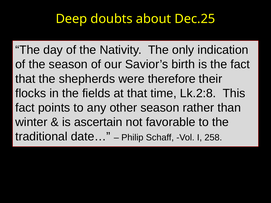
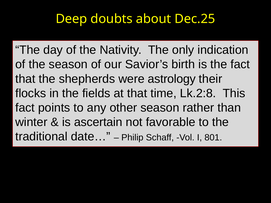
therefore: therefore -> astrology (172, 79)
258: 258 -> 801 (213, 138)
